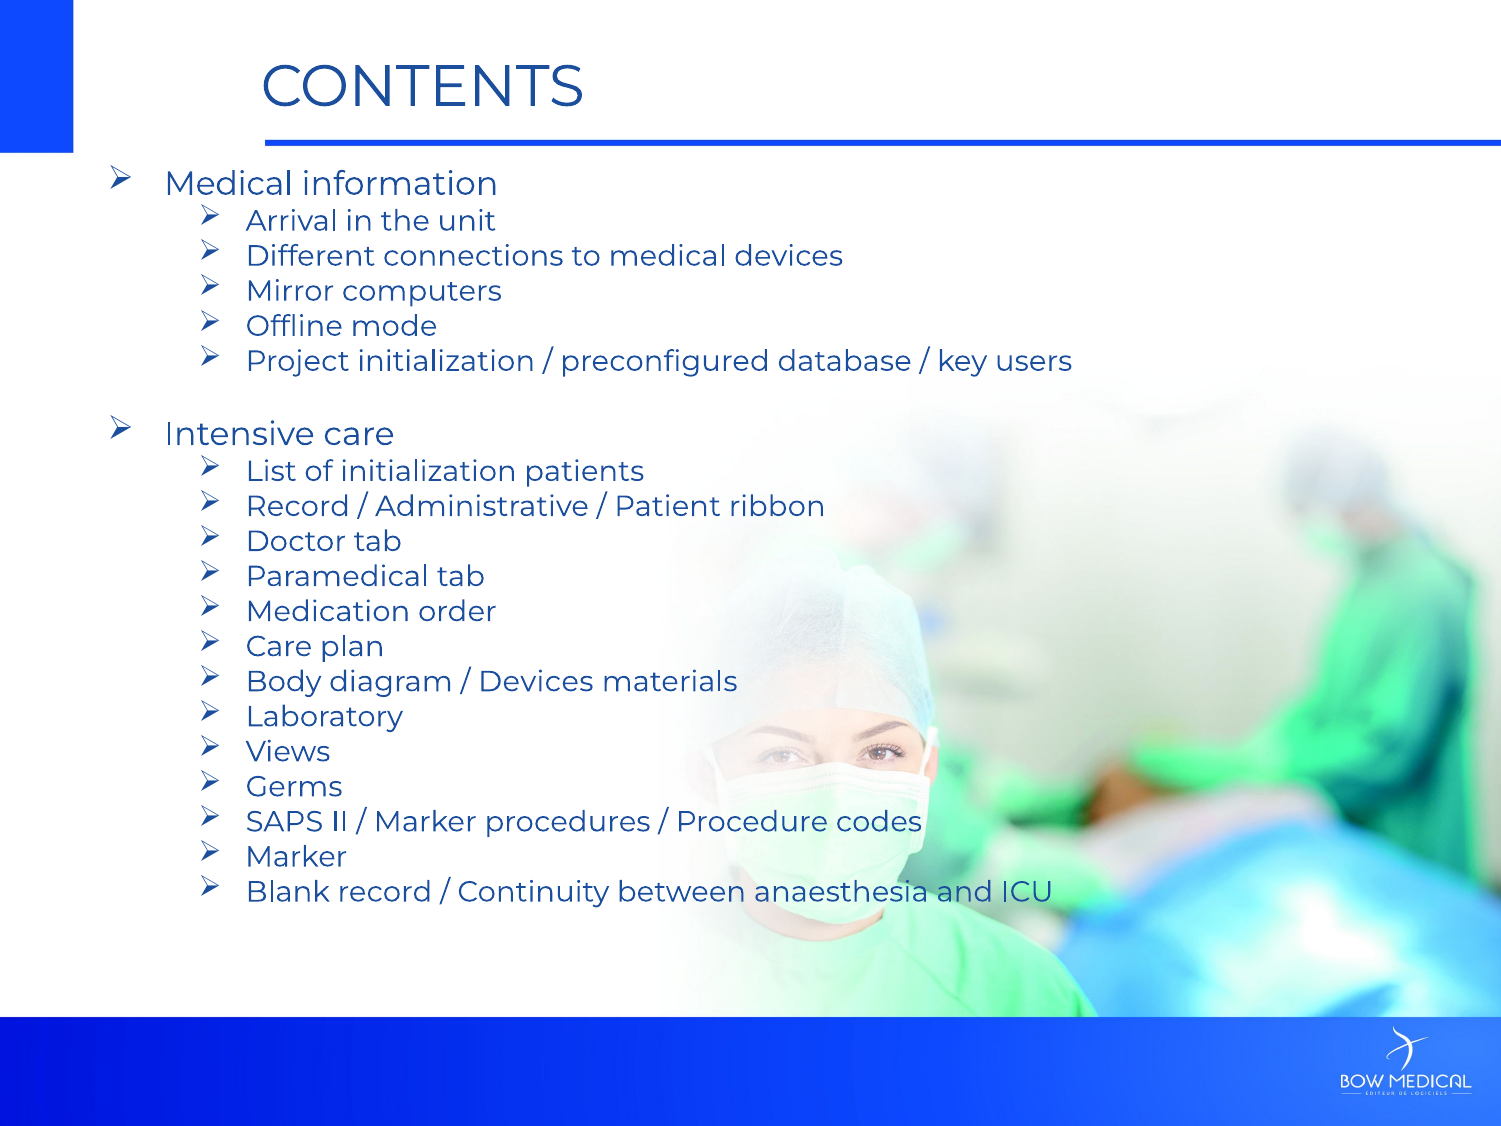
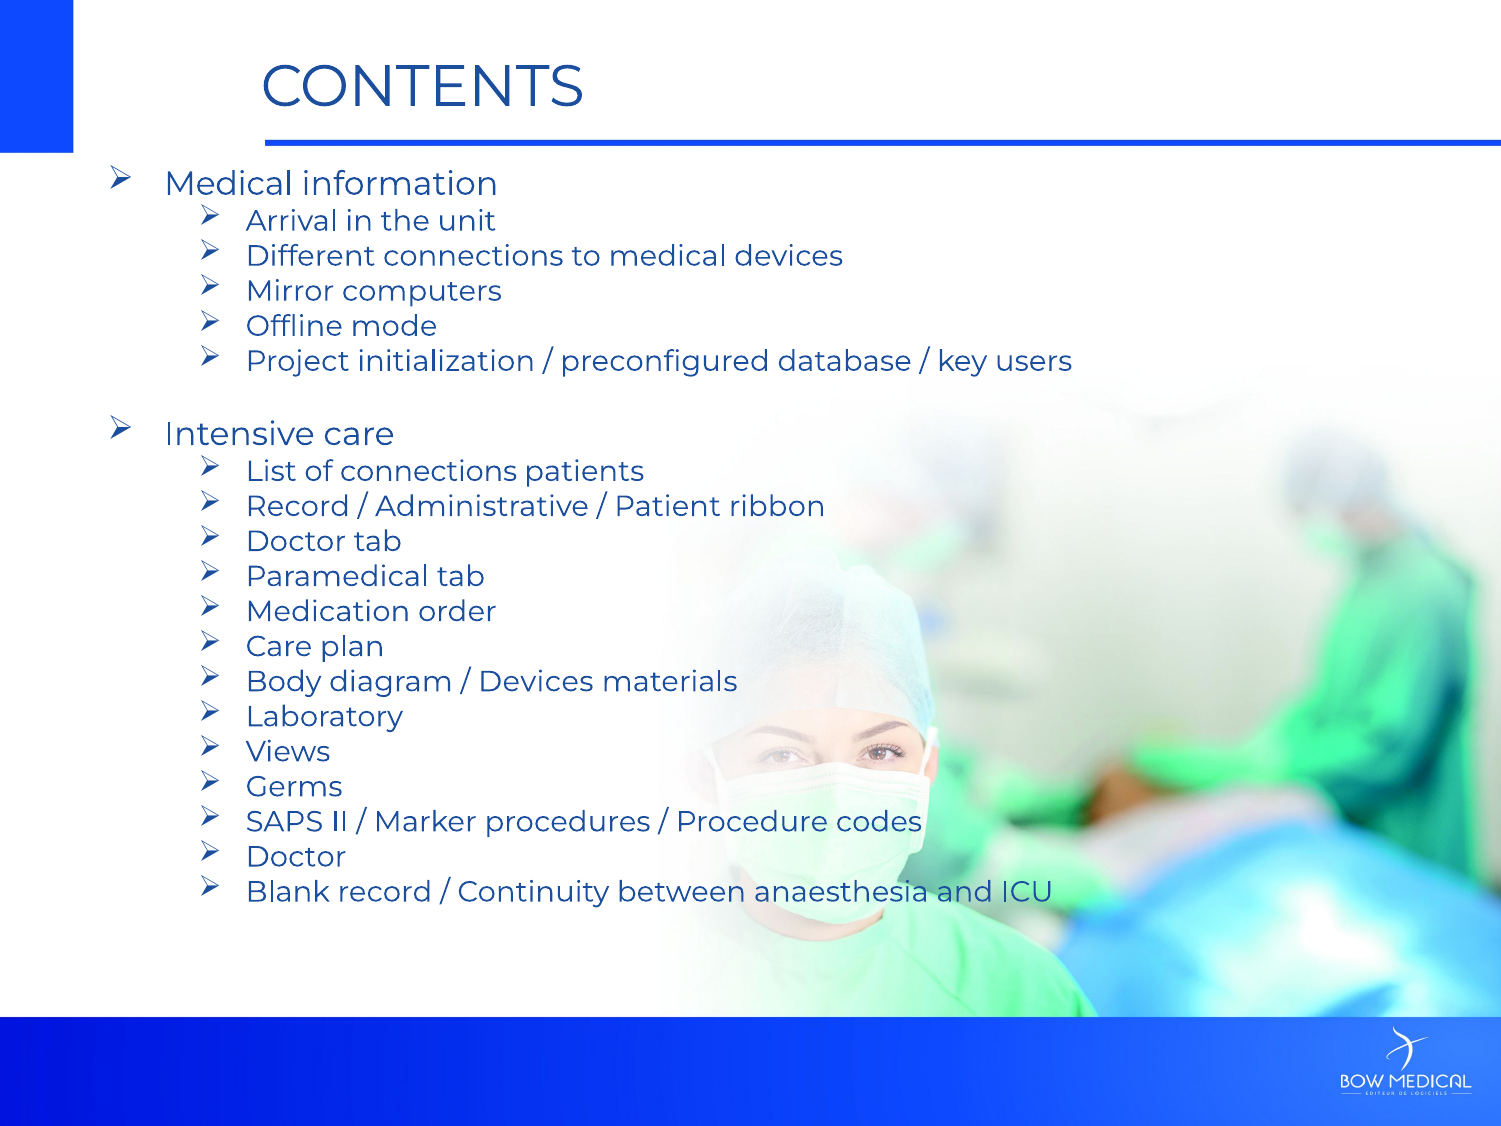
of initialization: initialization -> connections (429, 471)
Marker: Marker -> Doctor (296, 857)
